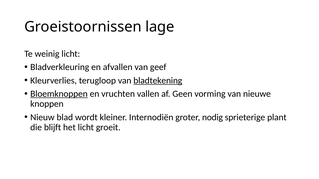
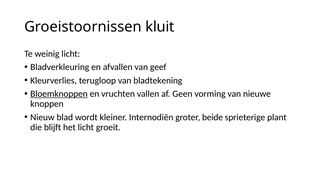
lage: lage -> kluit (160, 27)
bladtekening underline: present -> none (158, 81)
nodig: nodig -> beide (213, 117)
